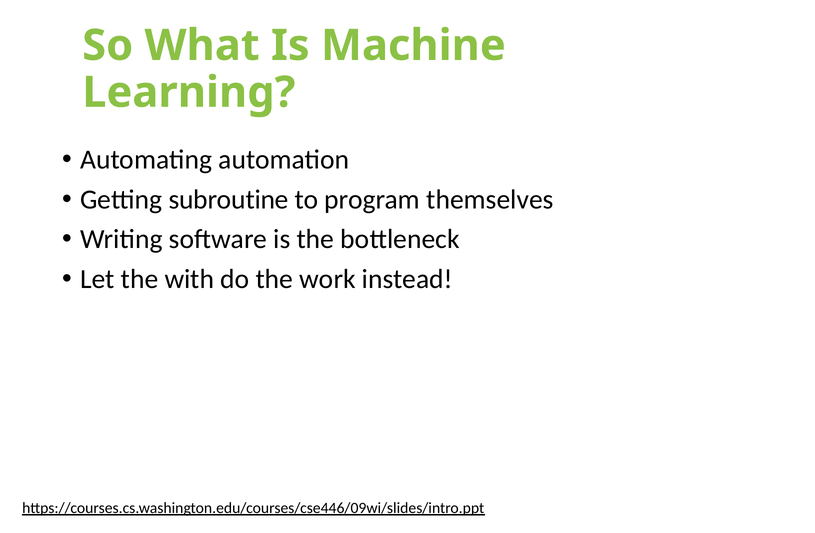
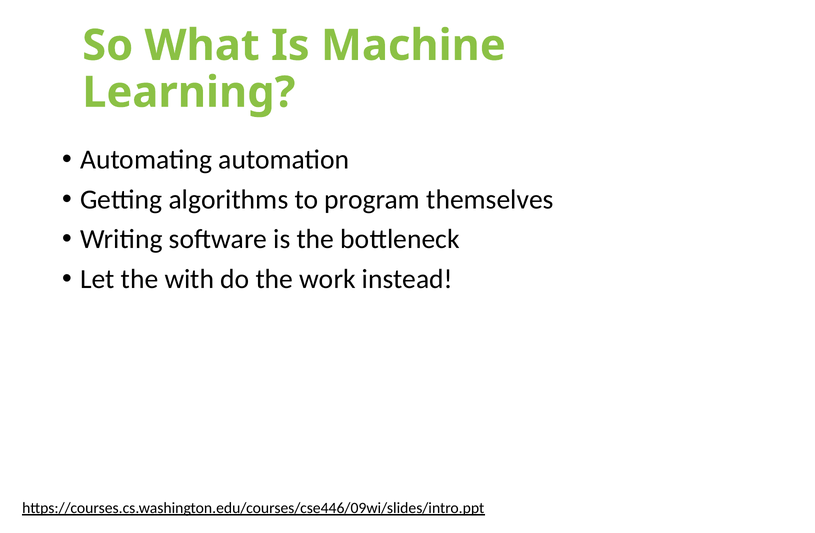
subroutine: subroutine -> algorithms (228, 200)
